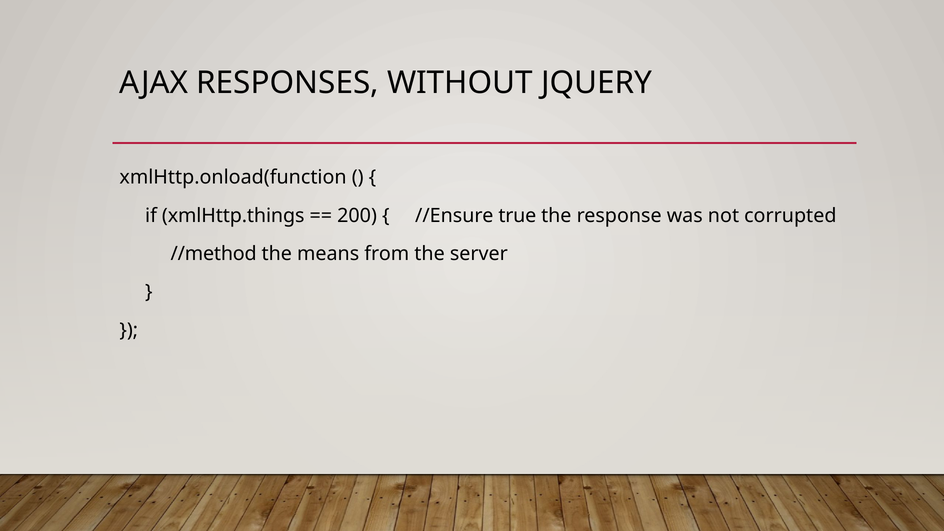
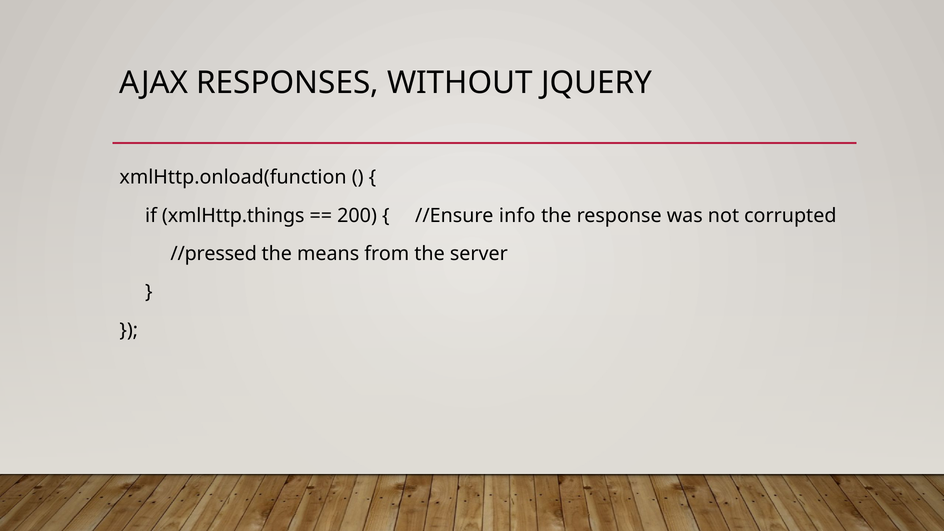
true: true -> info (517, 216)
//method: //method -> //pressed (214, 254)
